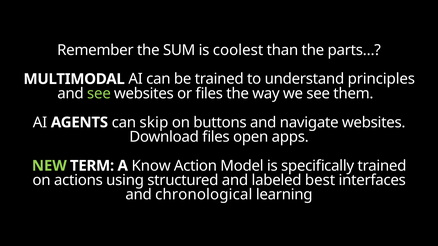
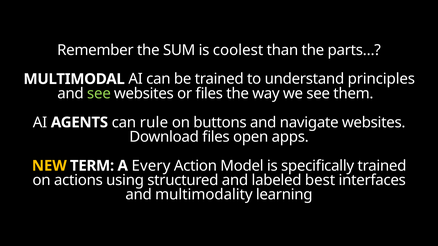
skip: skip -> rule (154, 123)
NEW colour: light green -> yellow (49, 166)
Know: Know -> Every (151, 166)
chronological: chronological -> multimodality (204, 195)
